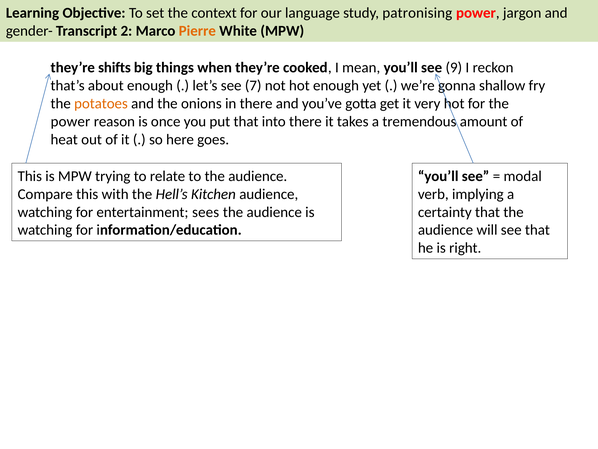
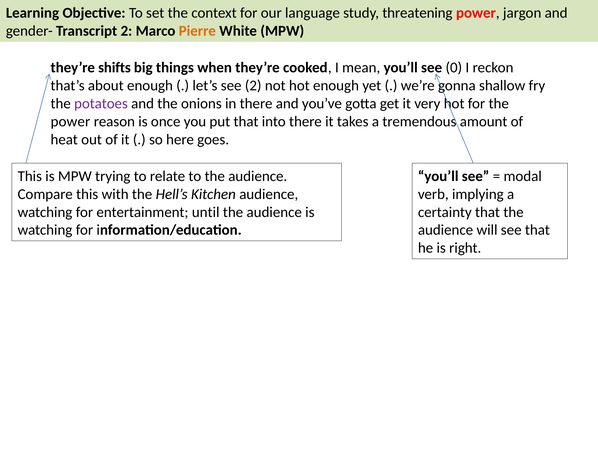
patronising: patronising -> threatening (417, 13)
9: 9 -> 0 (454, 68)
see 7: 7 -> 2 (253, 86)
potatoes colour: orange -> purple (101, 104)
sees: sees -> until (206, 212)
